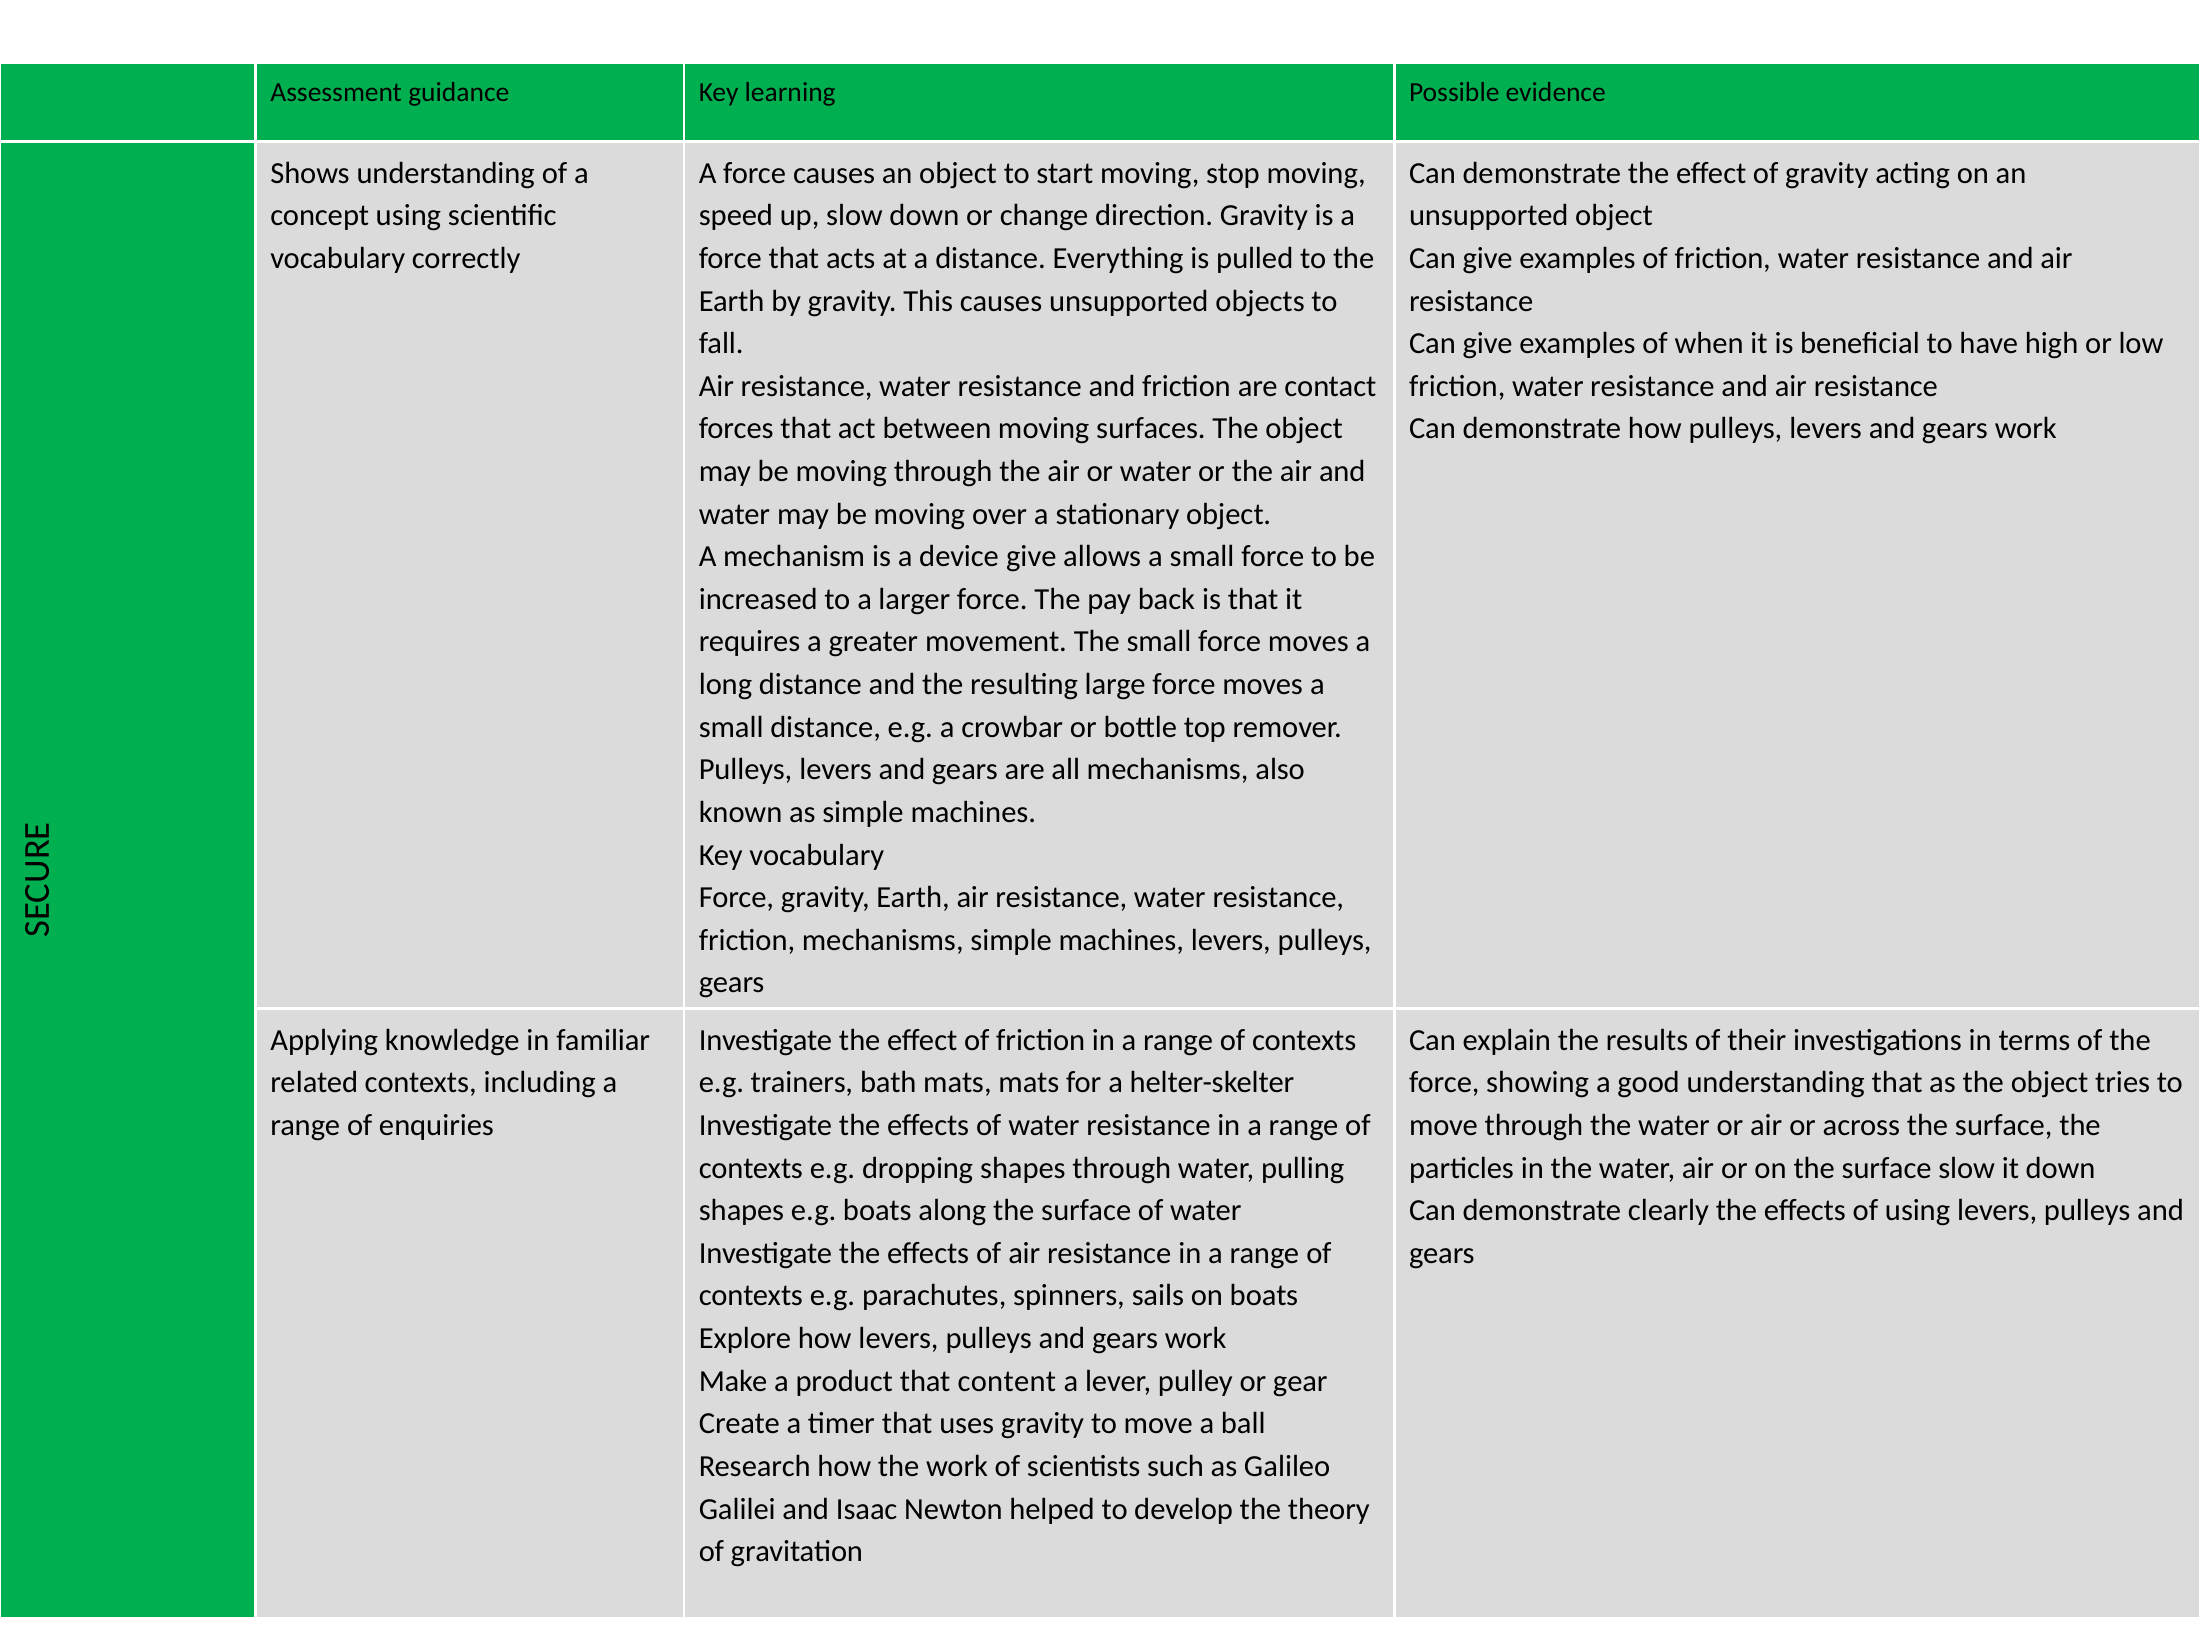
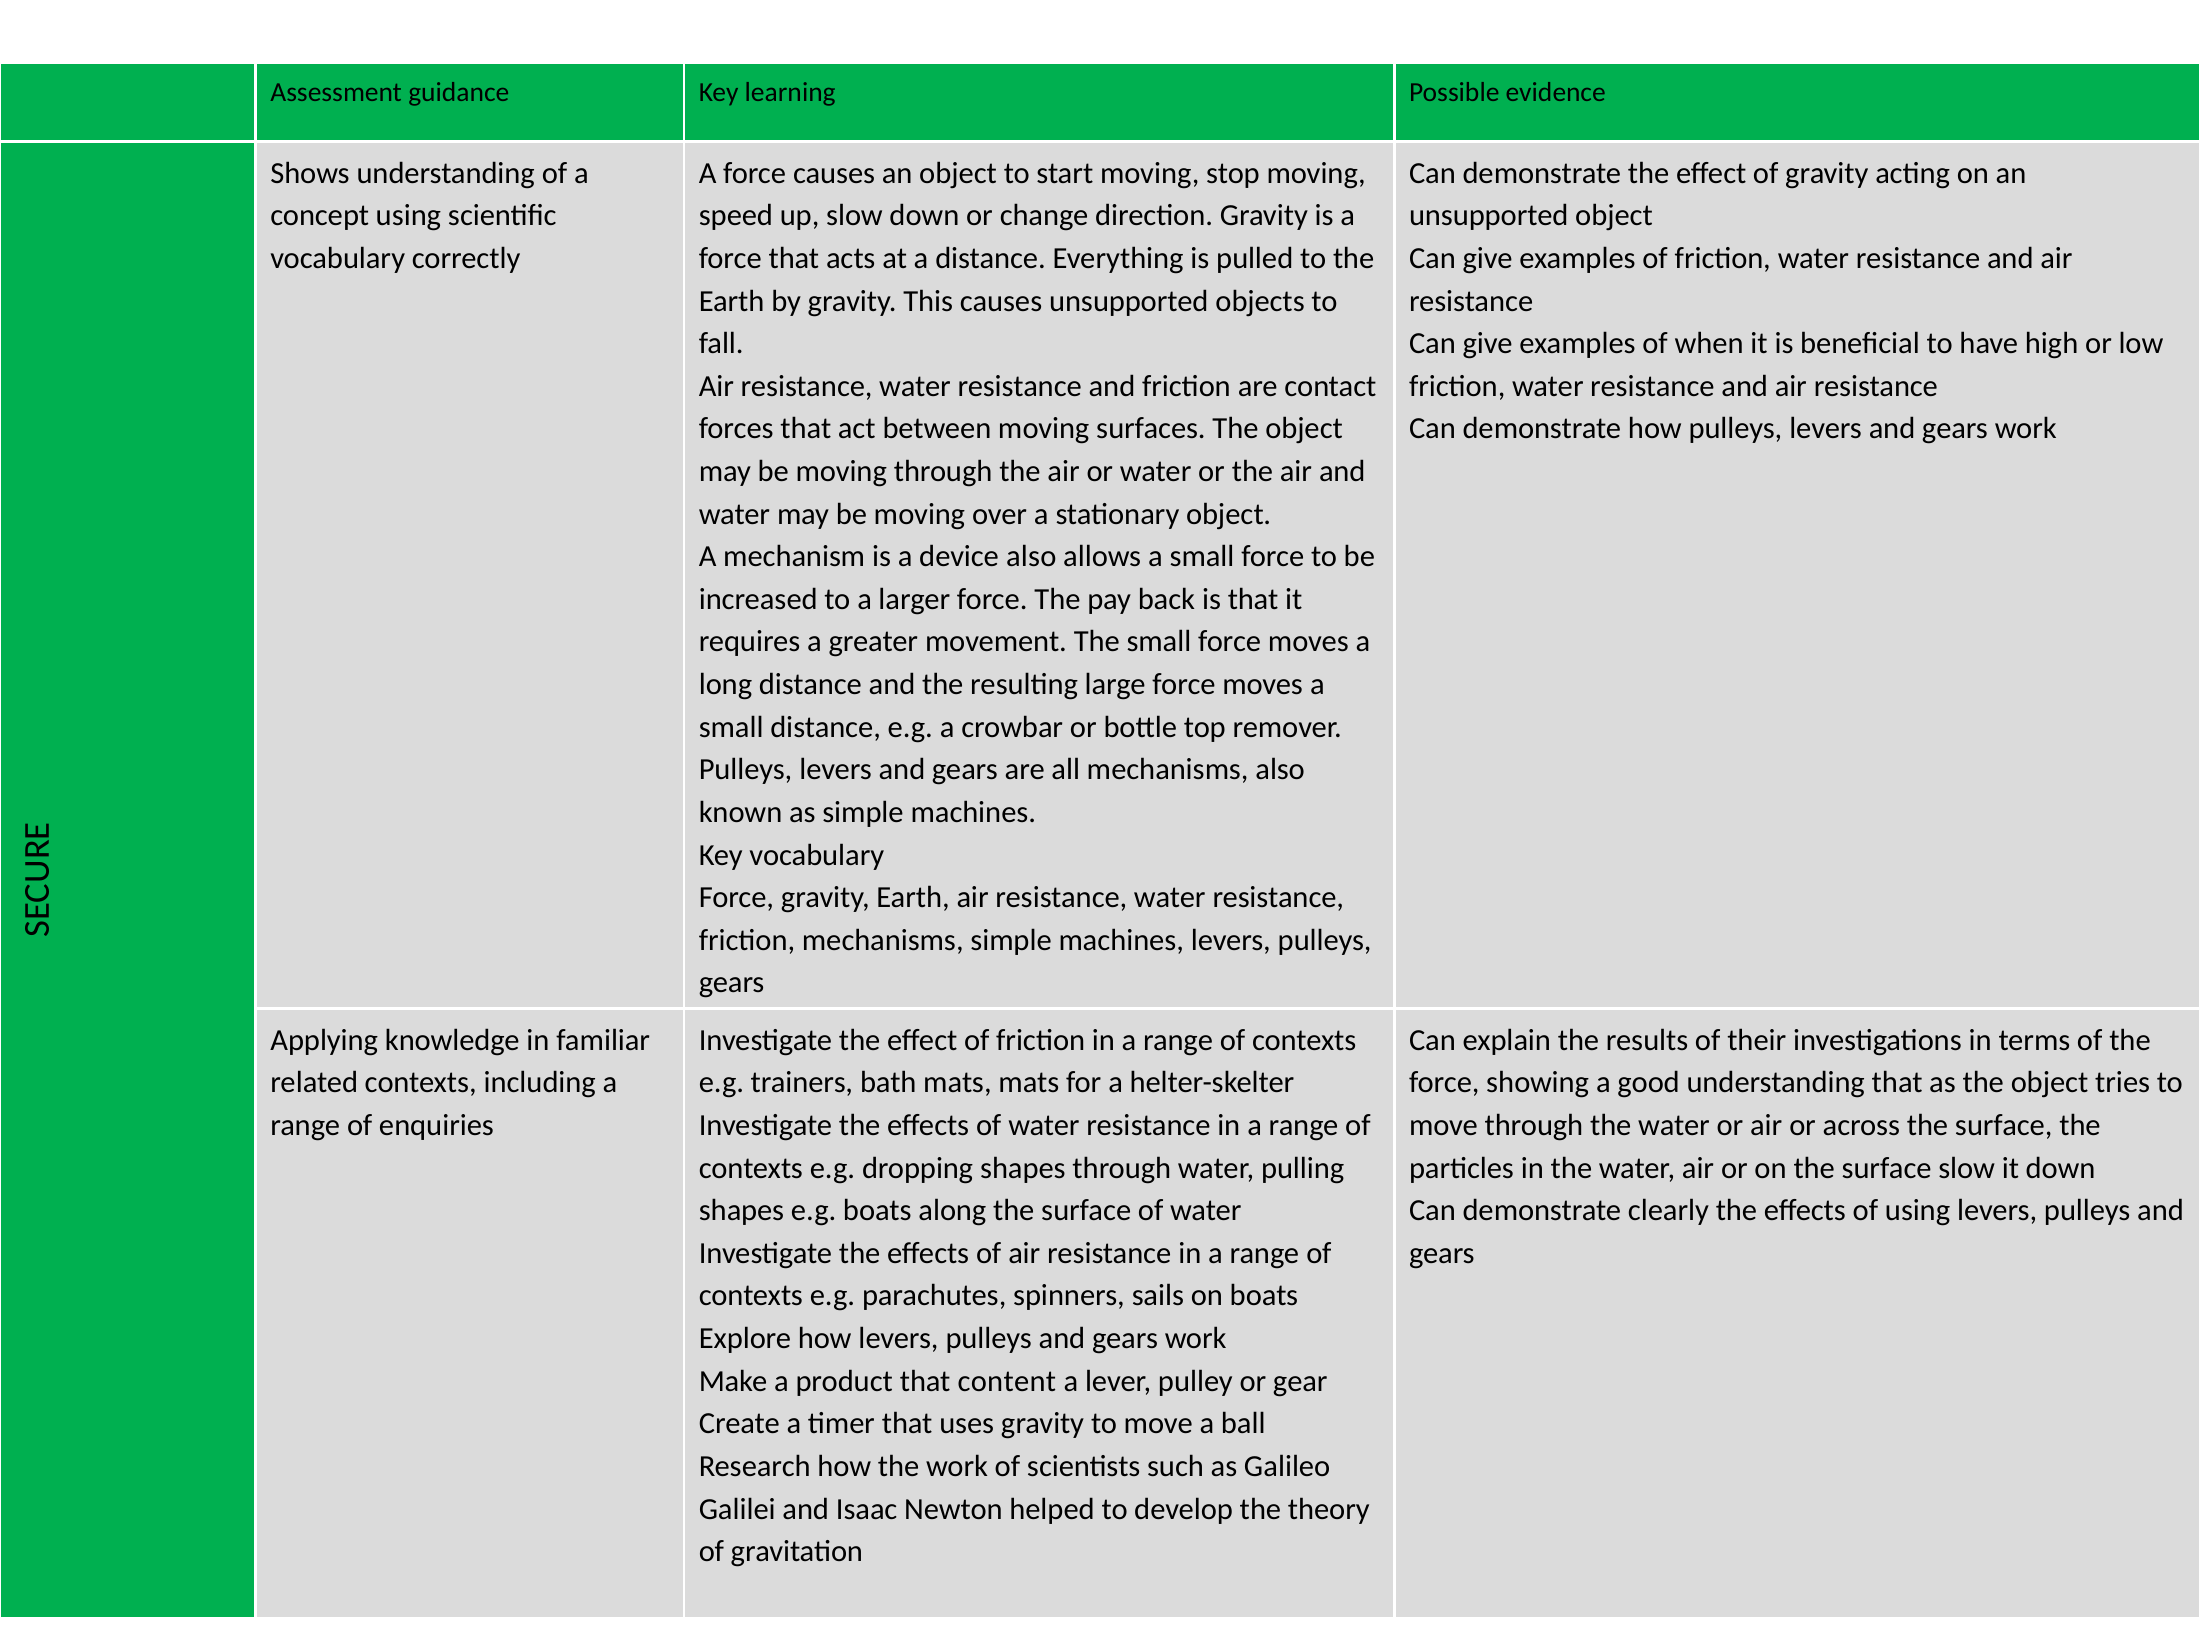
device give: give -> also (1031, 557)
